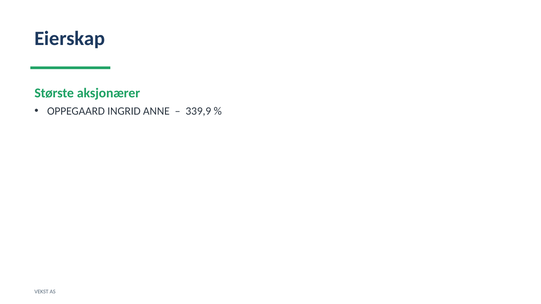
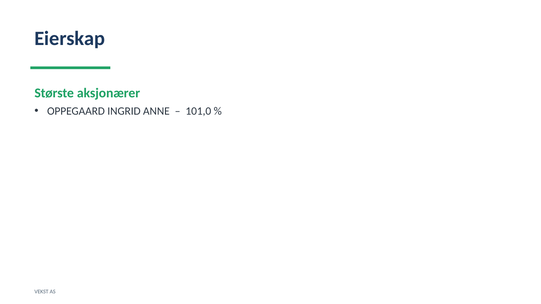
339,9: 339,9 -> 101,0 (198, 111)
